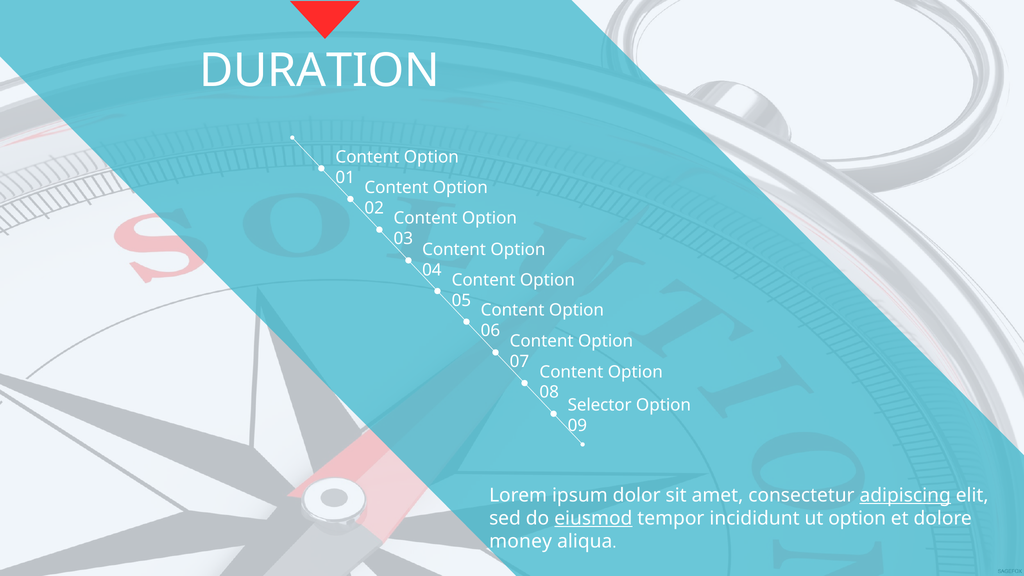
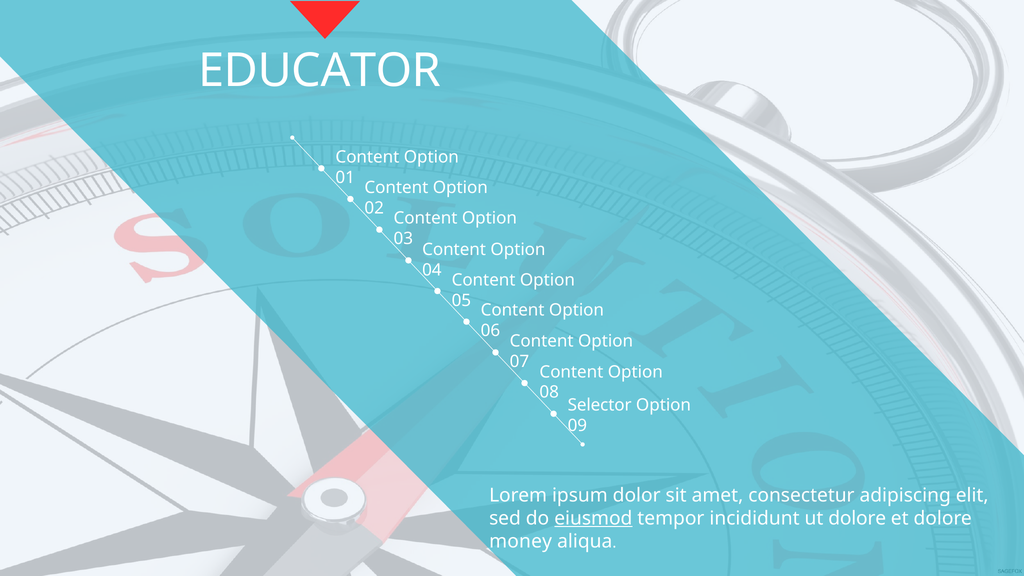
DURATION: DURATION -> EDUCATOR (320, 71)
adipiscing underline: present -> none (905, 495)
ut option: option -> dolore (857, 518)
